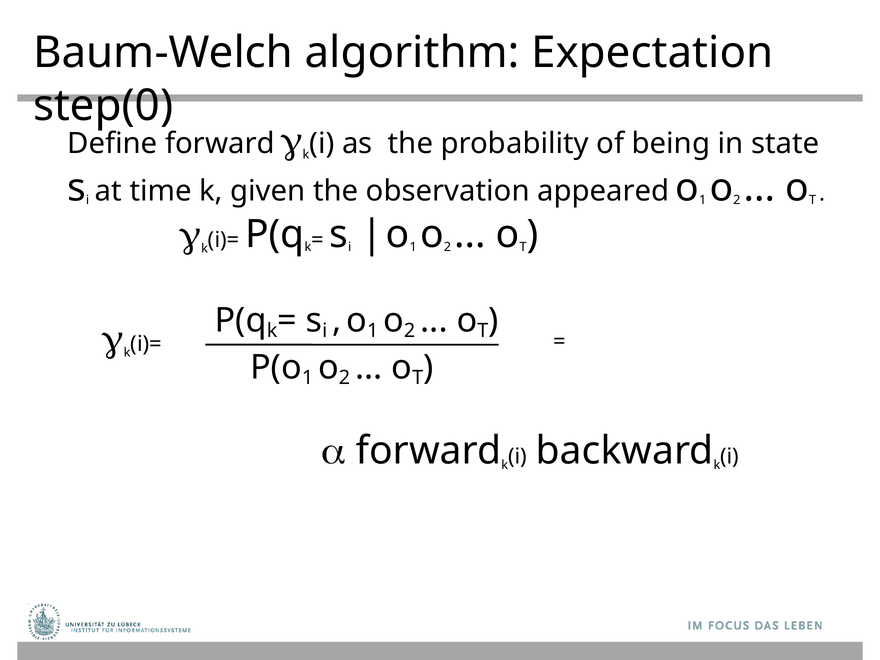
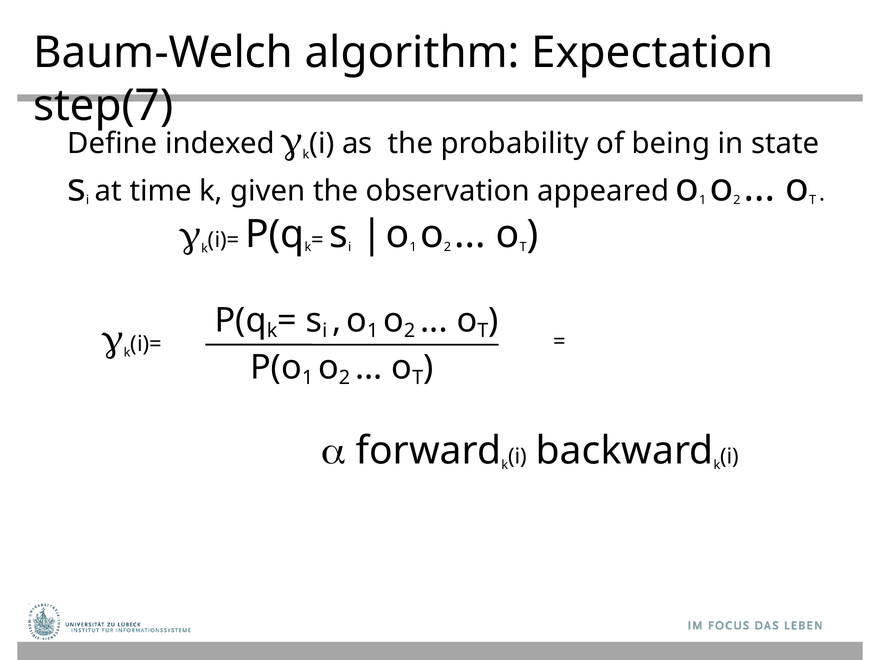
step(0: step(0 -> step(7 (103, 106)
Define forward: forward -> indexed (220, 144)
